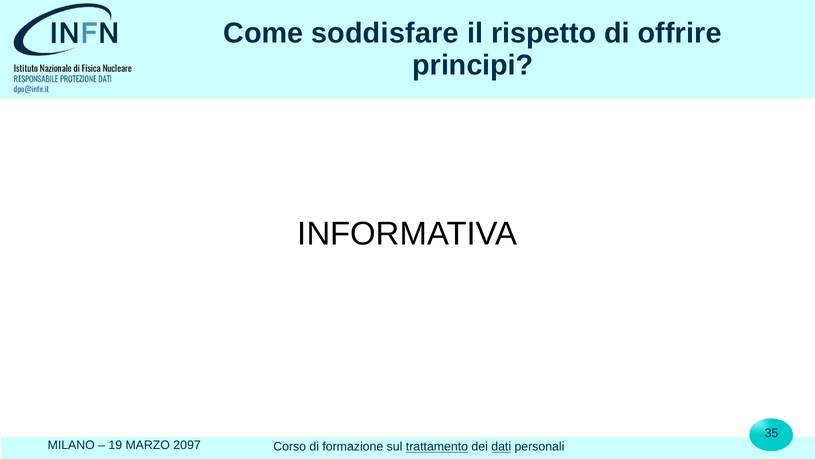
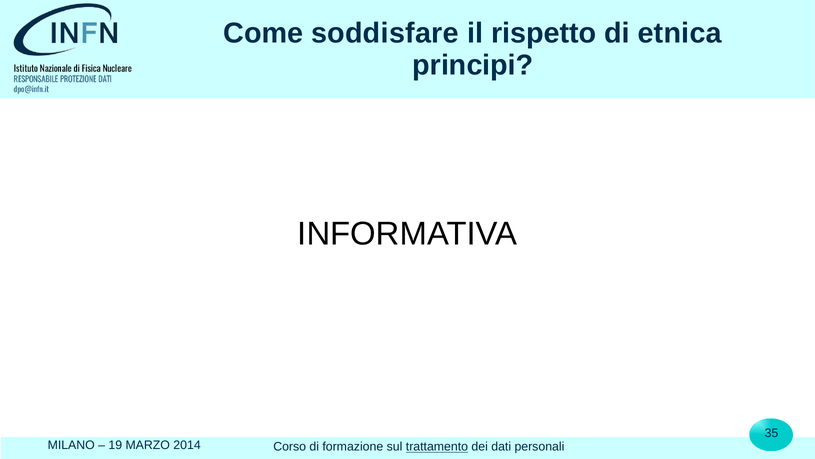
offrire: offrire -> etnica (680, 33)
2097: 2097 -> 2014 (187, 445)
dati underline: present -> none (501, 446)
